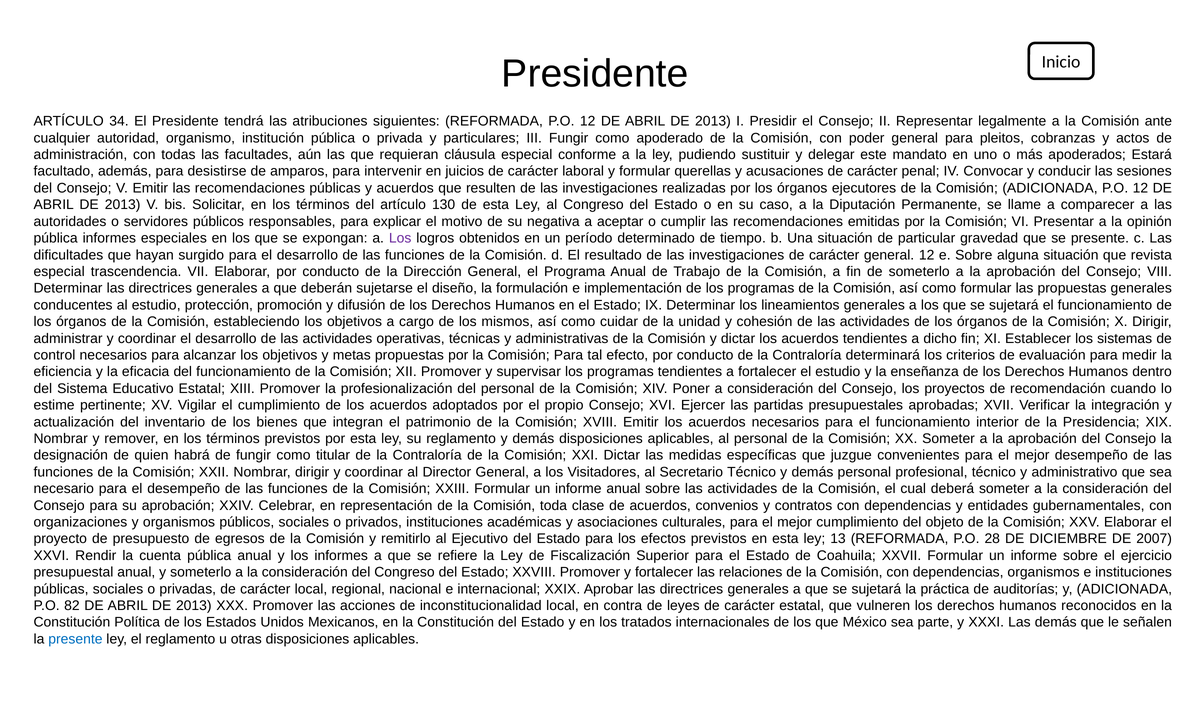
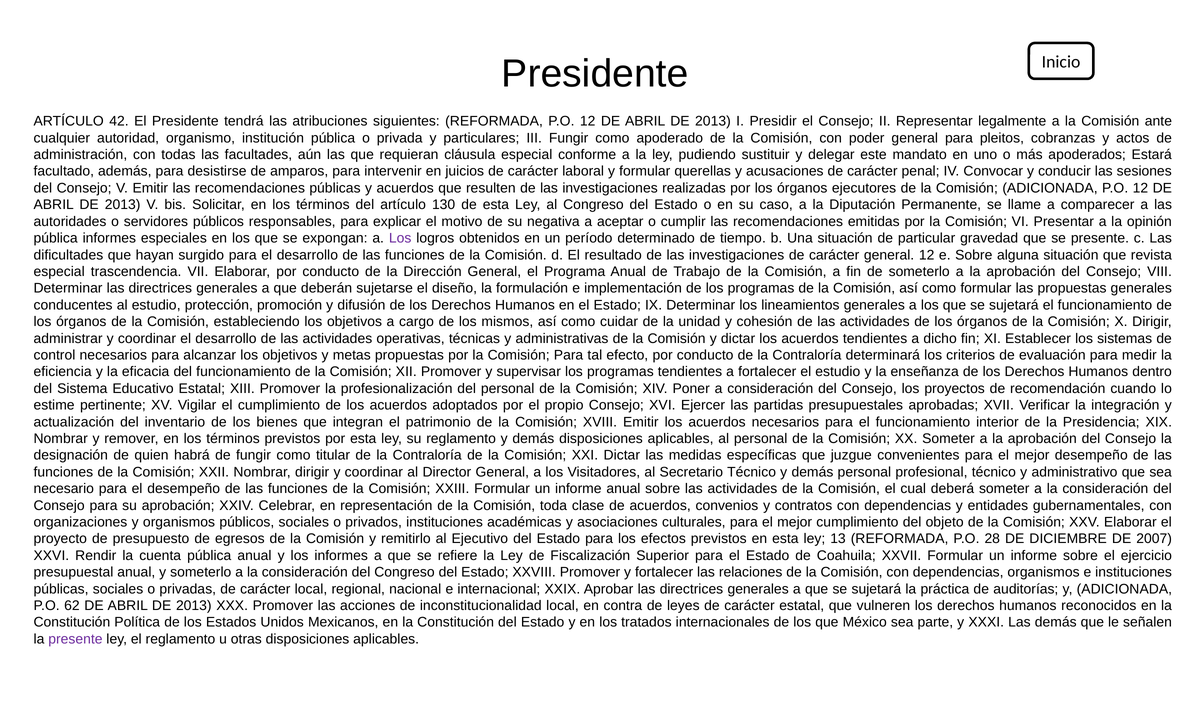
34: 34 -> 42 (119, 121)
82: 82 -> 62 (72, 606)
presente colour: blue -> purple (75, 639)
